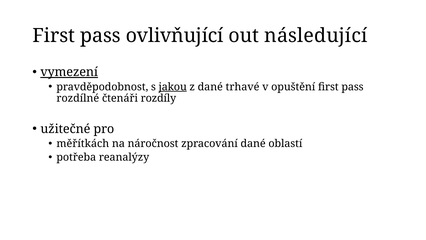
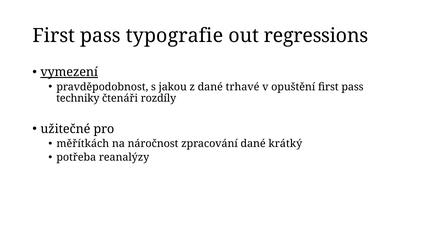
ovlivňující: ovlivňující -> typografie (175, 36)
následující: následující -> regressions (316, 36)
jakou underline: present -> none (173, 87)
rozdílné: rozdílné -> techniky (78, 98)
oblastí: oblastí -> krátký (285, 143)
